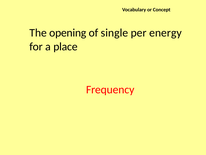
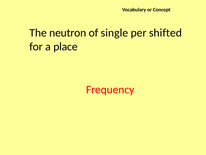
opening: opening -> neutron (68, 33)
energy: energy -> shifted (165, 33)
